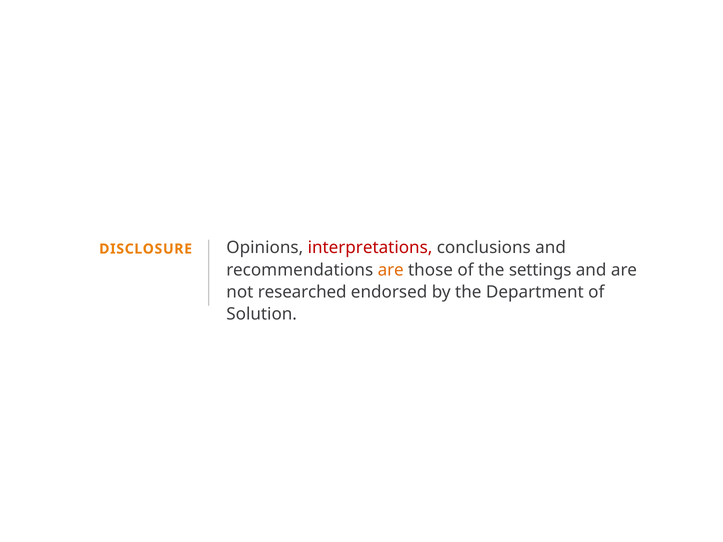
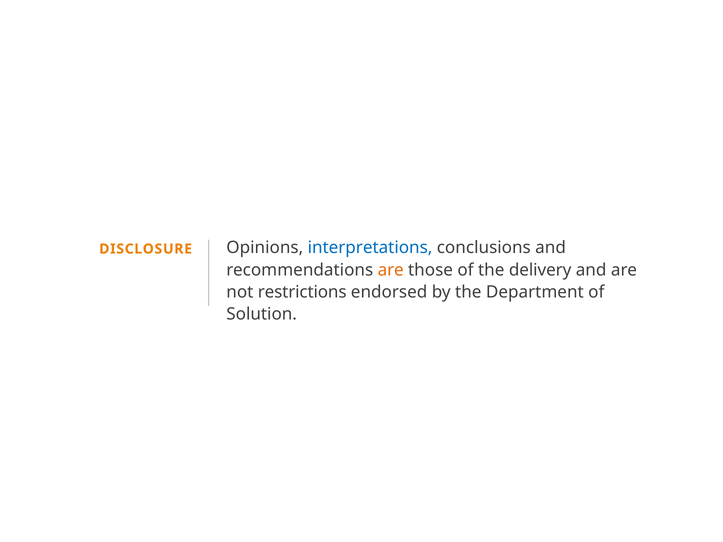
interpretations colour: red -> blue (370, 248)
settings: settings -> delivery (540, 270)
researched: researched -> restrictions (302, 292)
